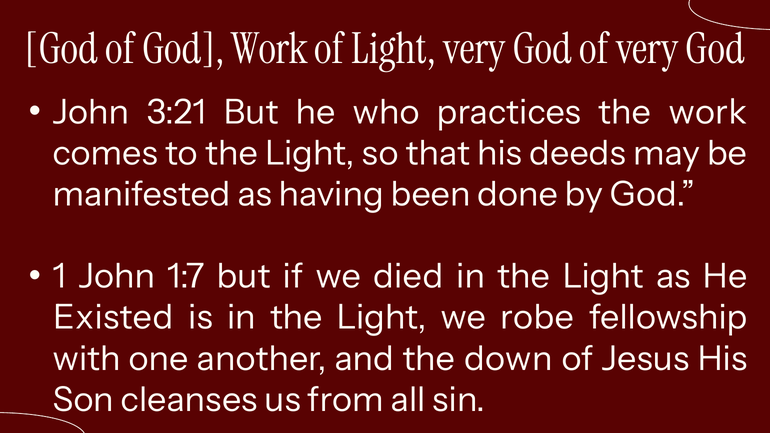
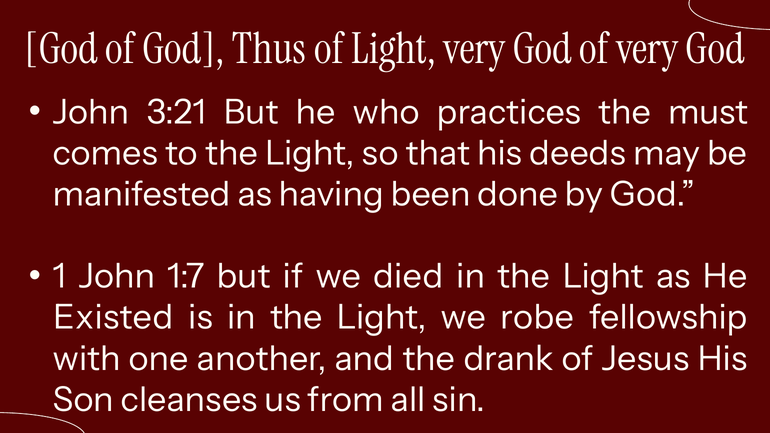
God Work: Work -> Thus (269, 49)
the work: work -> must (708, 112)
down: down -> drank (509, 359)
